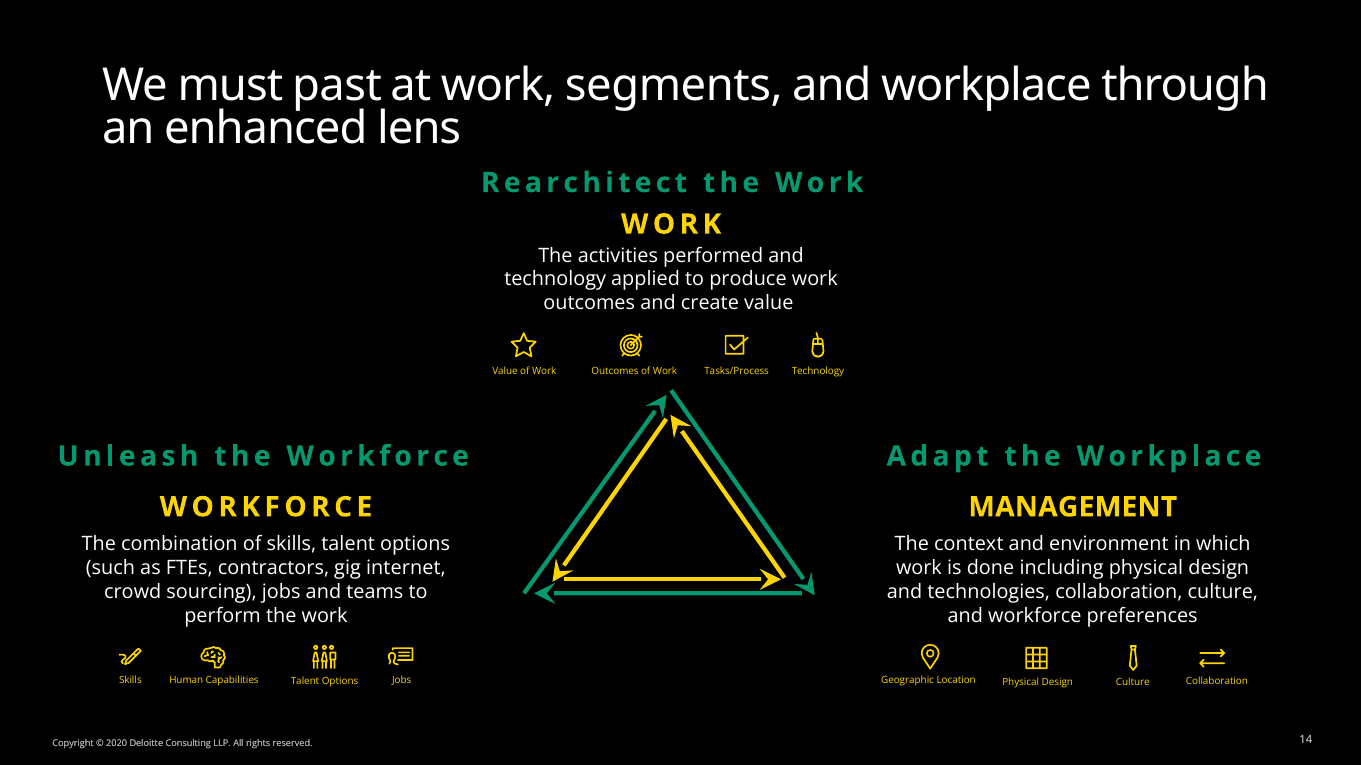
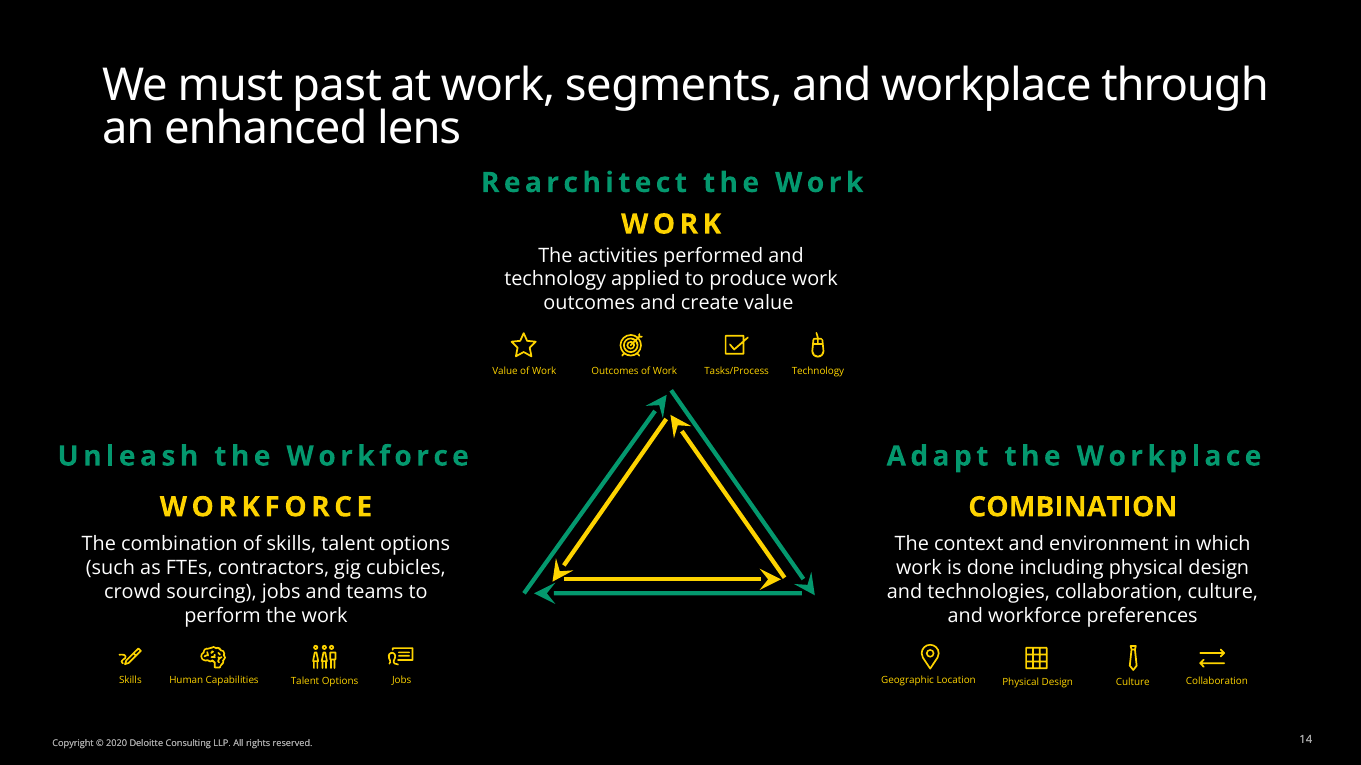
MANAGEMENT: MANAGEMENT -> COMBINATION (1073, 507)
internet: internet -> cubicles (406, 568)
